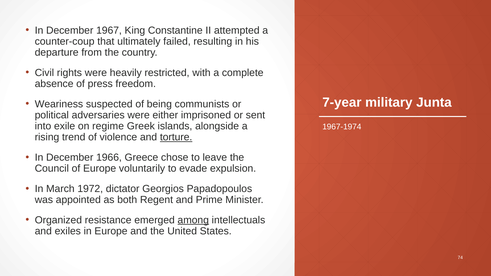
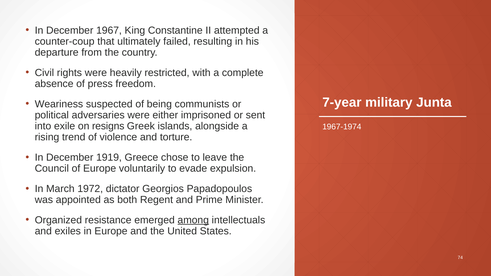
regime: regime -> resigns (108, 126)
torture underline: present -> none (176, 137)
1966: 1966 -> 1919 (109, 158)
